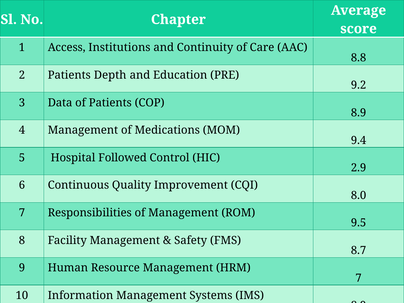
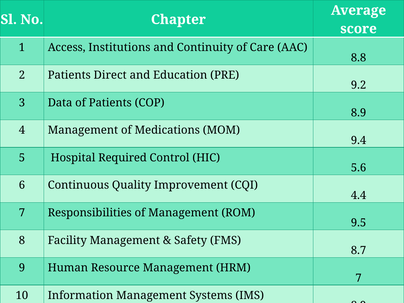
Depth: Depth -> Direct (110, 75)
Followed: Followed -> Required (123, 158)
2.9: 2.9 -> 5.6 (359, 168)
8.0: 8.0 -> 4.4 (359, 195)
